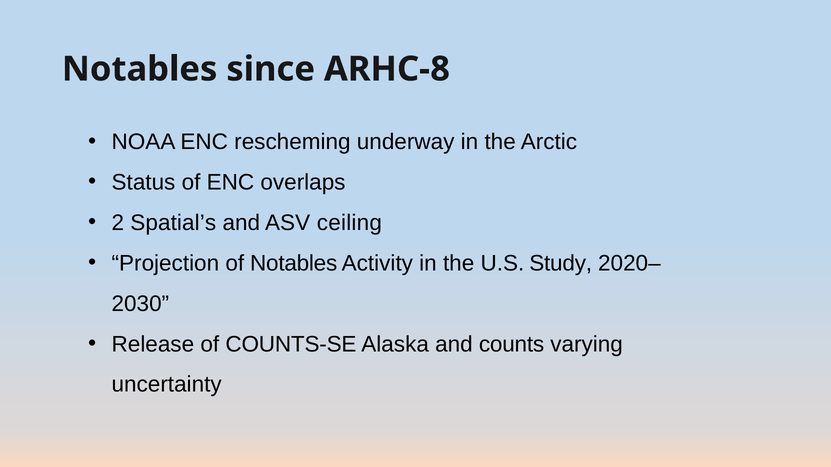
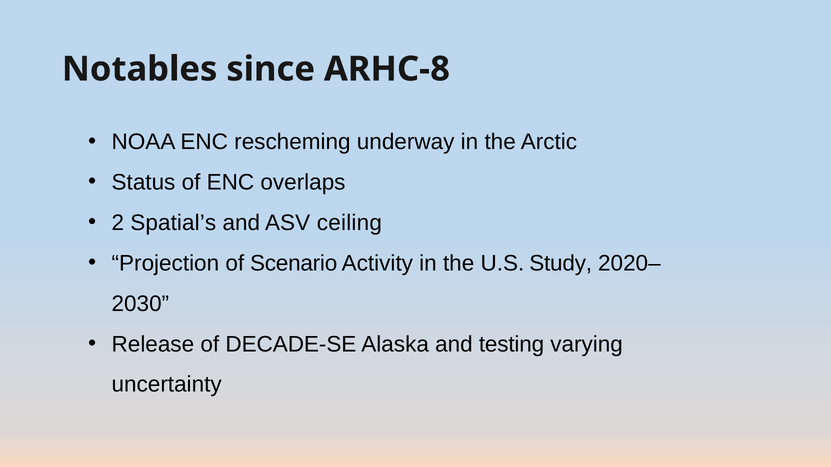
of Notables: Notables -> Scenario (294, 263)
COUNTS-SE: COUNTS-SE -> DECADE-SE (291, 344)
counts: counts -> testing (512, 344)
